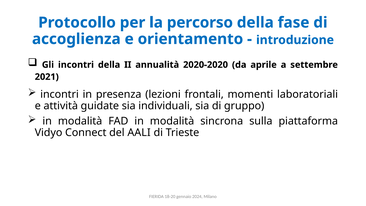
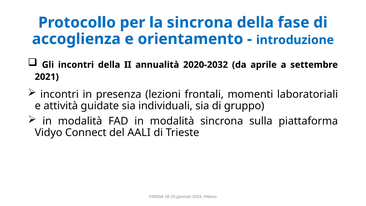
la percorso: percorso -> sincrona (200, 23)
2020-2020: 2020-2020 -> 2020-2032 (206, 65)
